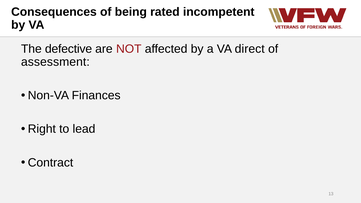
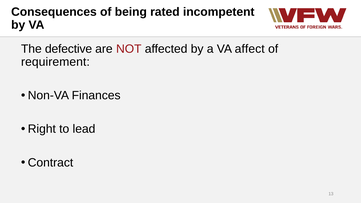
direct: direct -> affect (250, 49)
assessment: assessment -> requirement (55, 62)
